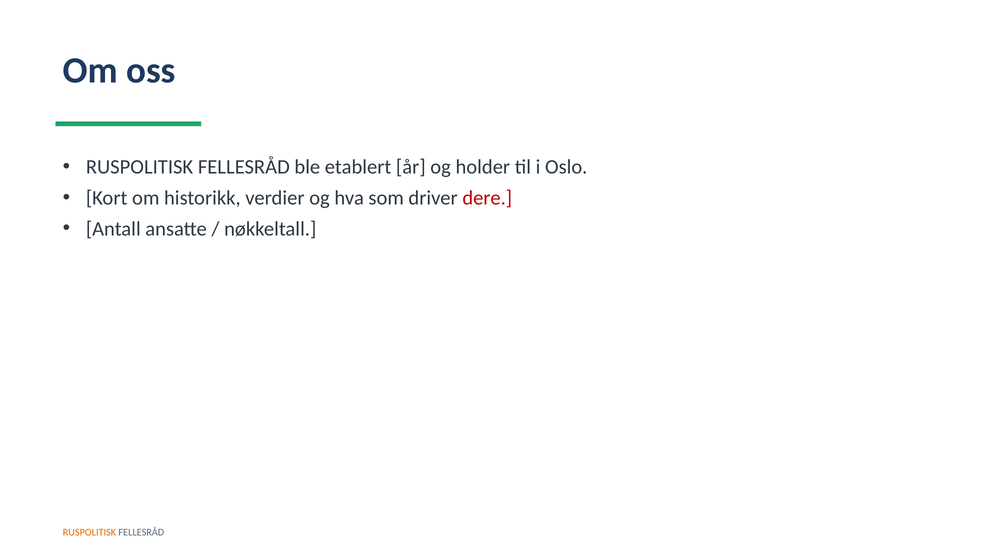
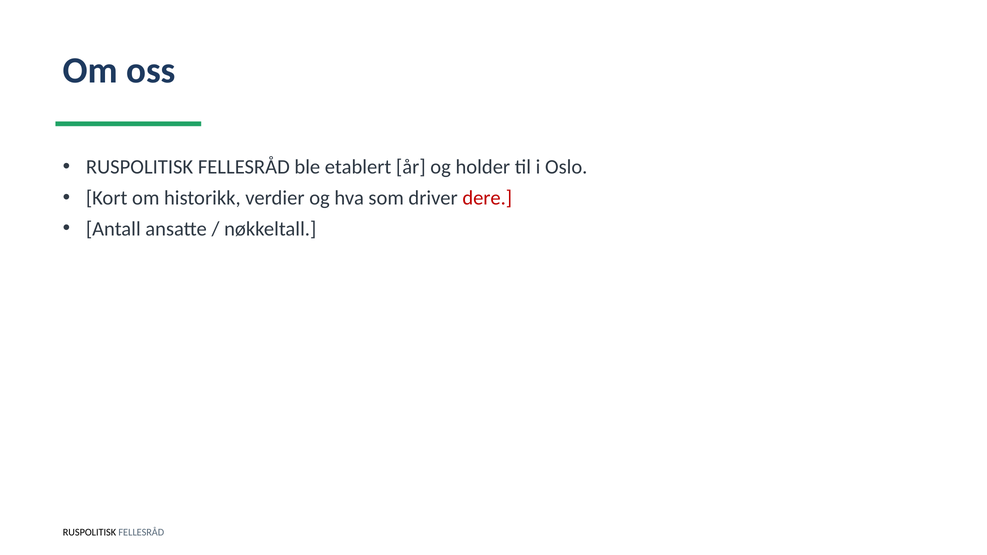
RUSPOLITISK colour: orange -> black (89, 533)
